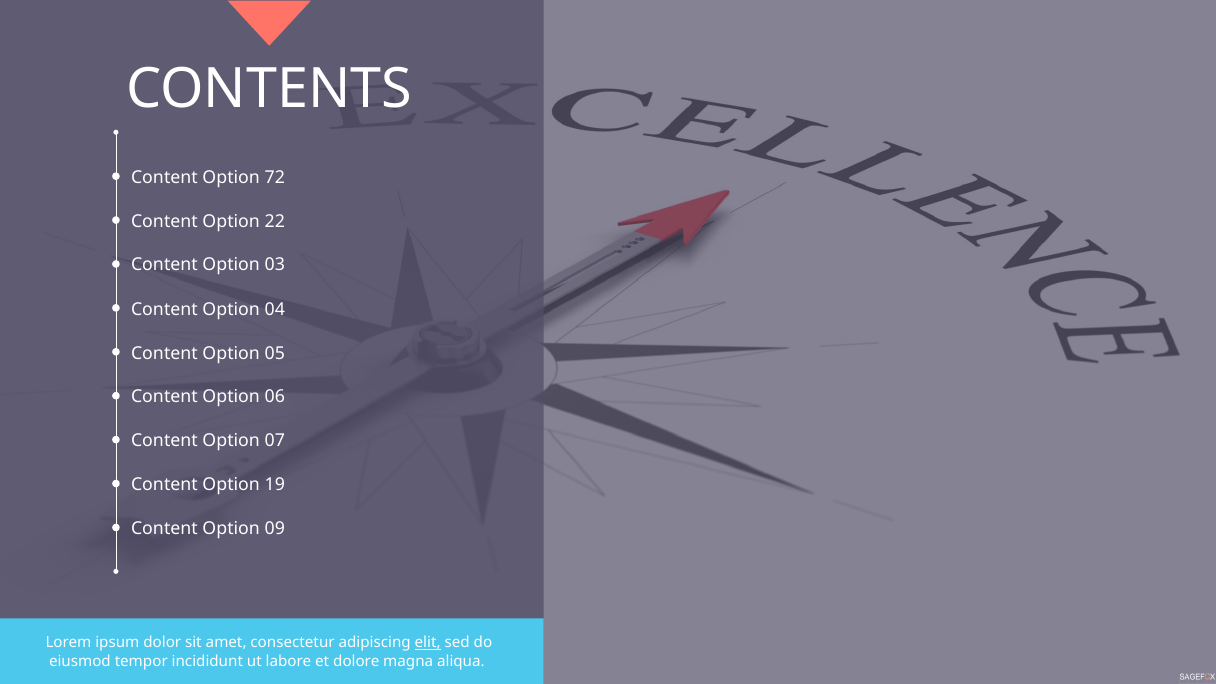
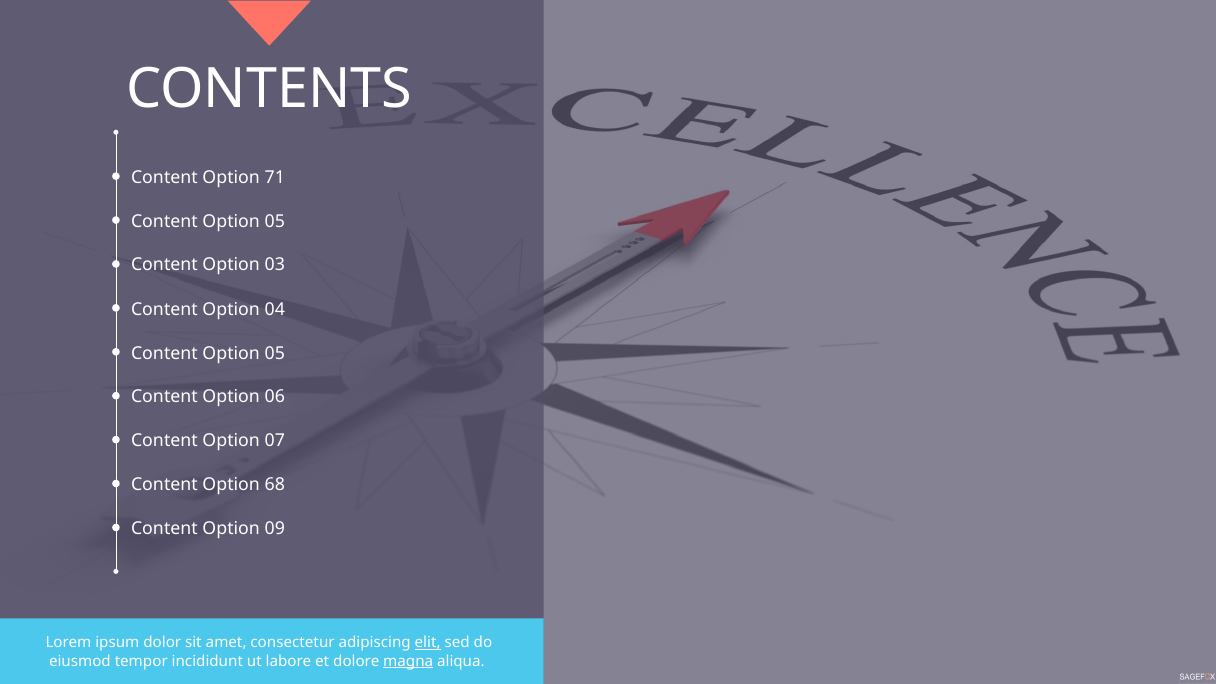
72: 72 -> 71 (275, 177)
22: 22 -> 05 (275, 221)
19: 19 -> 68 (275, 485)
magna underline: none -> present (408, 661)
